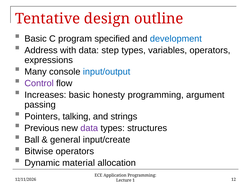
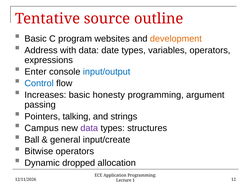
design: design -> source (107, 19)
specified: specified -> websites (112, 39)
development colour: blue -> orange (176, 39)
step: step -> date (110, 50)
Many: Many -> Enter (36, 72)
Control colour: purple -> blue (39, 83)
Previous: Previous -> Campus (42, 128)
material: material -> dropped (79, 163)
